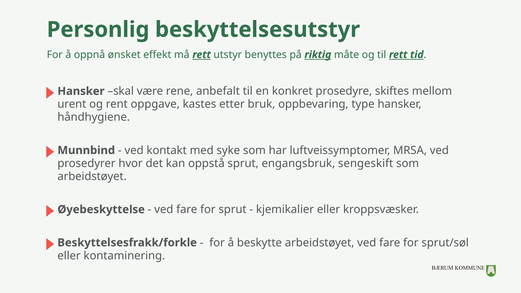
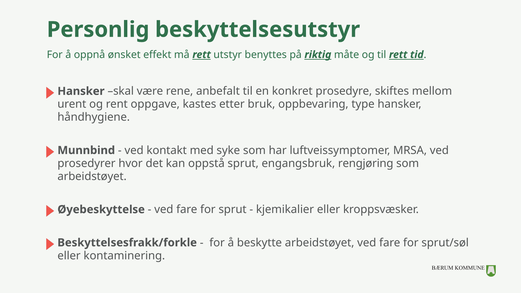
sengeskift: sengeskift -> rengjøring (366, 163)
